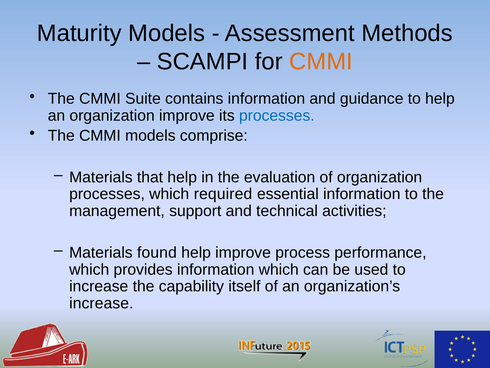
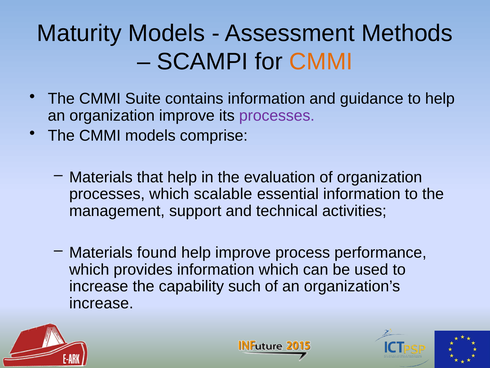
processes colour: blue -> purple (277, 116)
required: required -> scalable (223, 194)
itself: itself -> such (244, 286)
